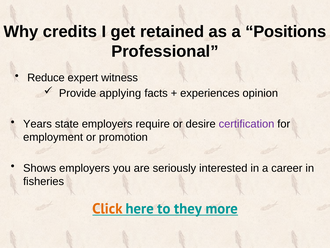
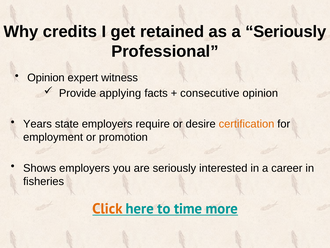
a Positions: Positions -> Seriously (286, 32)
Reduce: Reduce -> Opinion (46, 78)
experiences: experiences -> consecutive (210, 93)
certification colour: purple -> orange (247, 124)
they: they -> time (188, 208)
